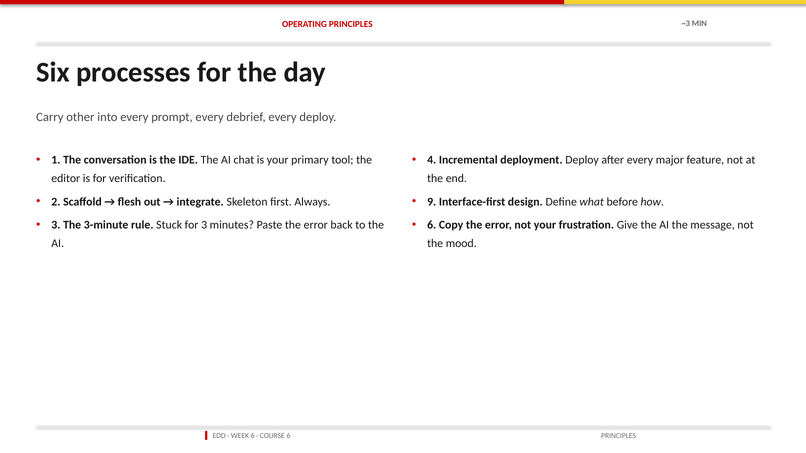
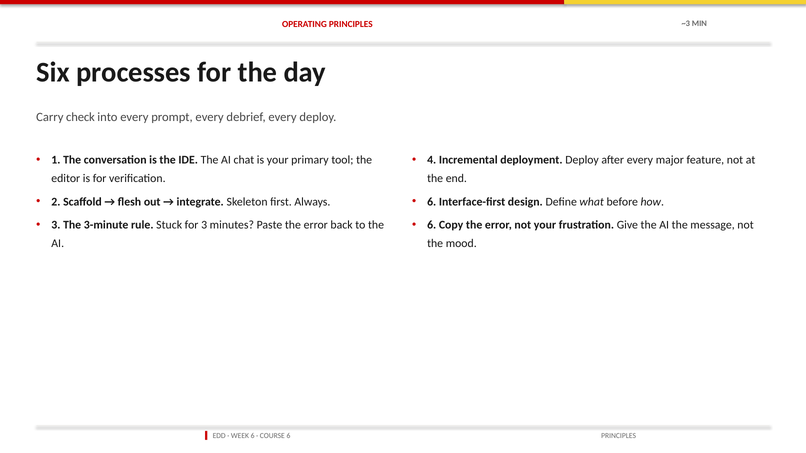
other: other -> check (80, 117)
9: 9 -> 6 (432, 202)
